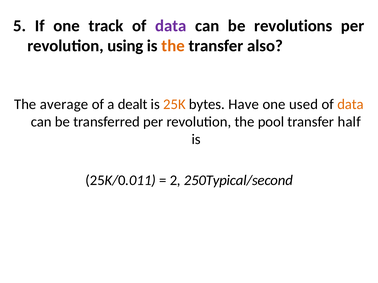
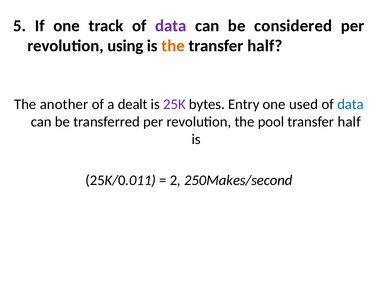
revolutions: revolutions -> considered (293, 26)
also: also -> half (265, 46)
average: average -> another (64, 104)
25K colour: orange -> purple (174, 104)
Have: Have -> Entry (244, 104)
data colour: orange -> blue (351, 104)
250Typical/second: 250Typical/second -> 250Makes/second (238, 181)
